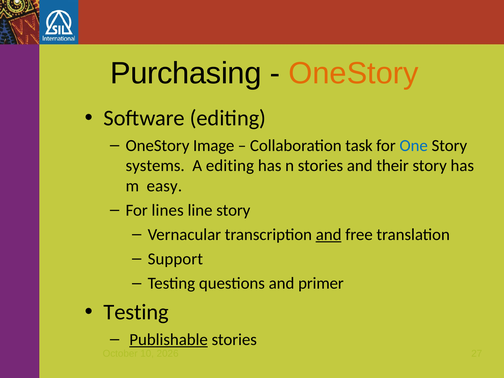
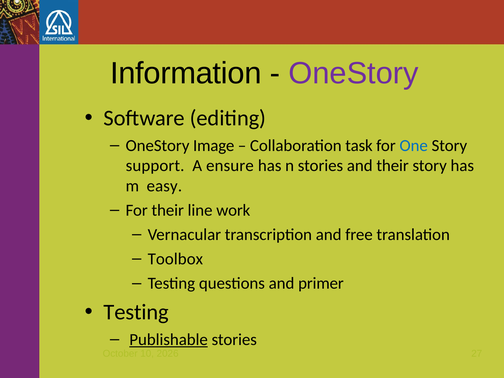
Purchasing: Purchasing -> Information (186, 73)
OneStory colour: orange -> purple (354, 73)
systems: systems -> support (155, 166)
A editing: editing -> ensure (230, 166)
For lines: lines -> their (168, 210)
line story: story -> work (233, 210)
and underline: present -> none (329, 235)
Support: Support -> Toolbox (175, 259)
